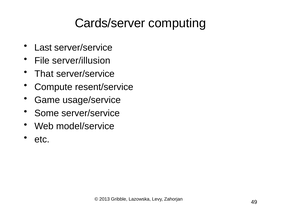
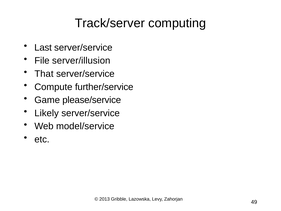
Cards/server: Cards/server -> Track/server (110, 23)
resent/service: resent/service -> further/service (104, 87)
usage/service: usage/service -> please/service (92, 100)
Some: Some -> Likely (47, 113)
